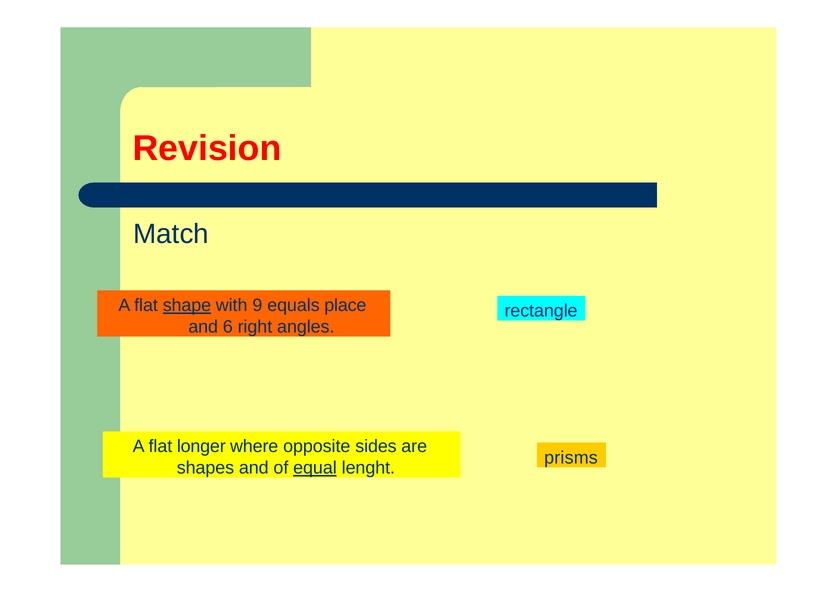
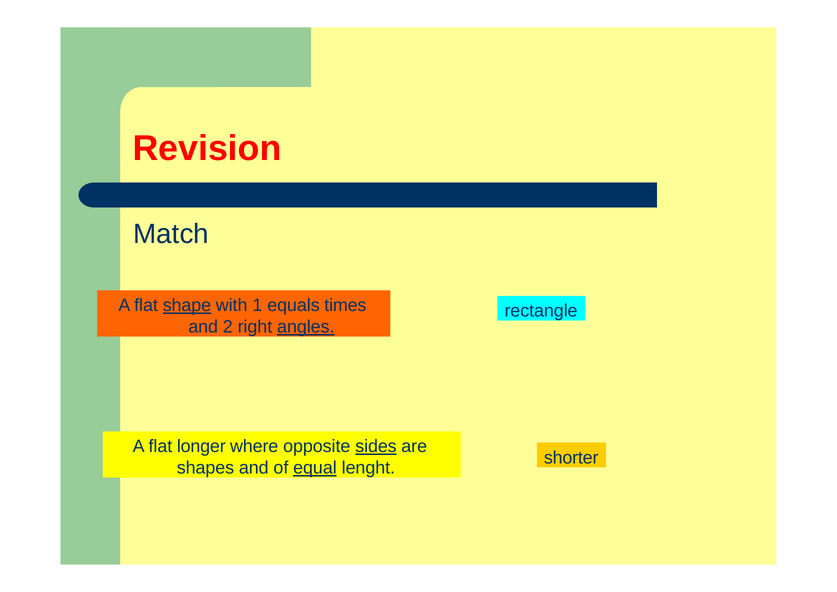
9: 9 -> 1 (257, 305)
place: place -> times (345, 305)
6: 6 -> 2 (228, 327)
angles underline: none -> present (306, 327)
sides underline: none -> present (376, 446)
prisms: prisms -> shorter (571, 457)
